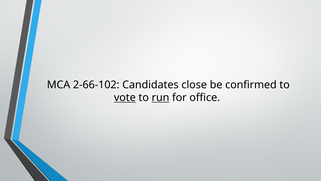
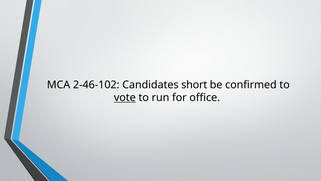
2-66-102: 2-66-102 -> 2-46-102 (96, 85)
close: close -> short (194, 85)
run underline: present -> none (160, 97)
